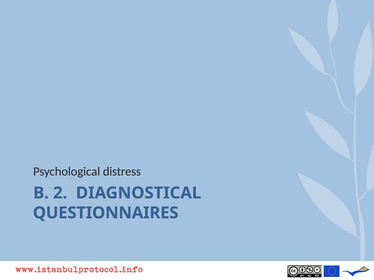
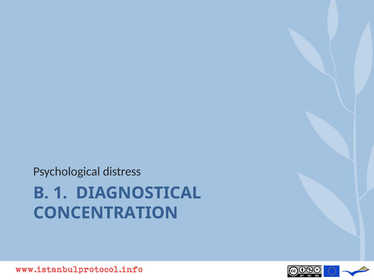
2: 2 -> 1 (60, 193)
QUESTIONNAIRES: QUESTIONNAIRES -> CONCENTRATION (106, 213)
